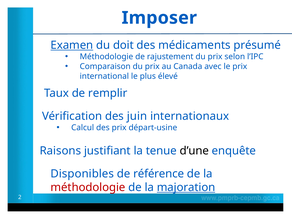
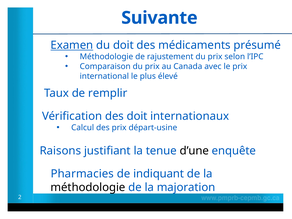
Imposer: Imposer -> Suivante (159, 18)
des juin: juin -> doit (137, 116)
Disponibles: Disponibles -> Pharmacies (82, 174)
référence: référence -> indiquant (159, 174)
méthodologie colour: red -> black (88, 187)
majoration underline: present -> none (186, 187)
